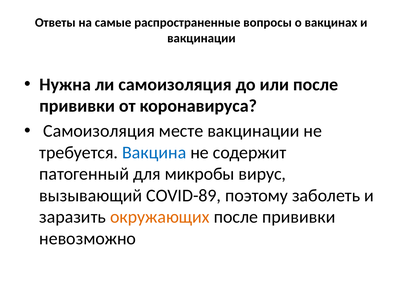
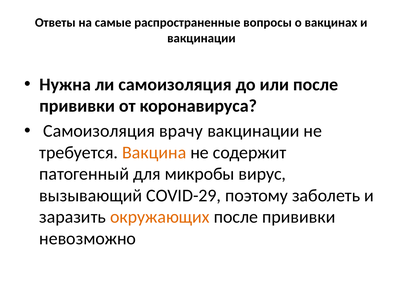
месте: месте -> врачу (181, 131)
Вакцина colour: blue -> orange (154, 153)
COVID-89: COVID-89 -> COVID-29 (184, 196)
